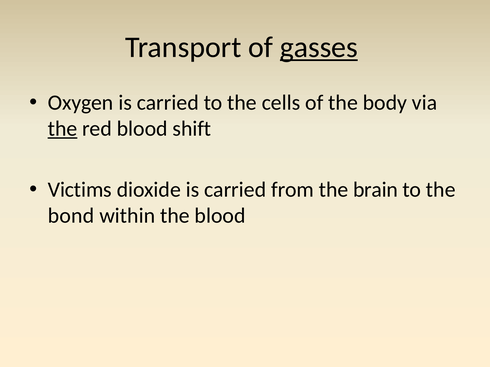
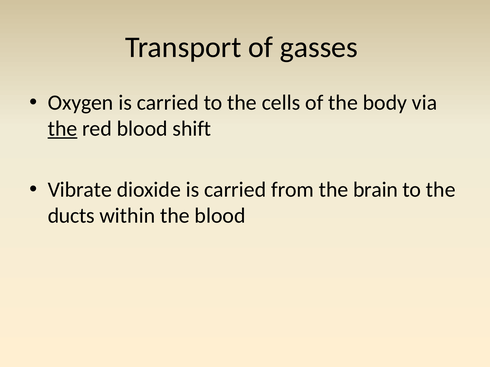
gasses underline: present -> none (319, 47)
Victims: Victims -> Vibrate (80, 190)
bond: bond -> ducts (71, 216)
